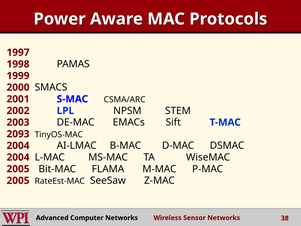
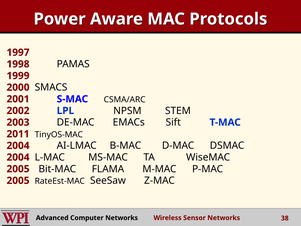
2093: 2093 -> 2011 (18, 134)
